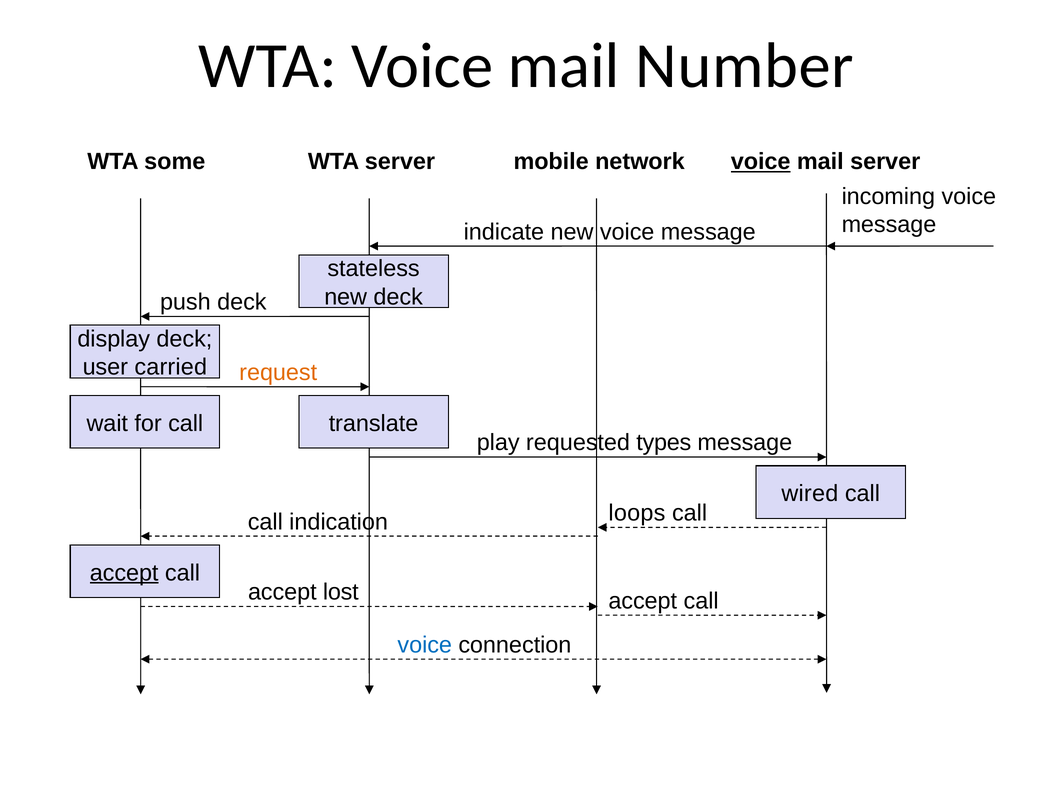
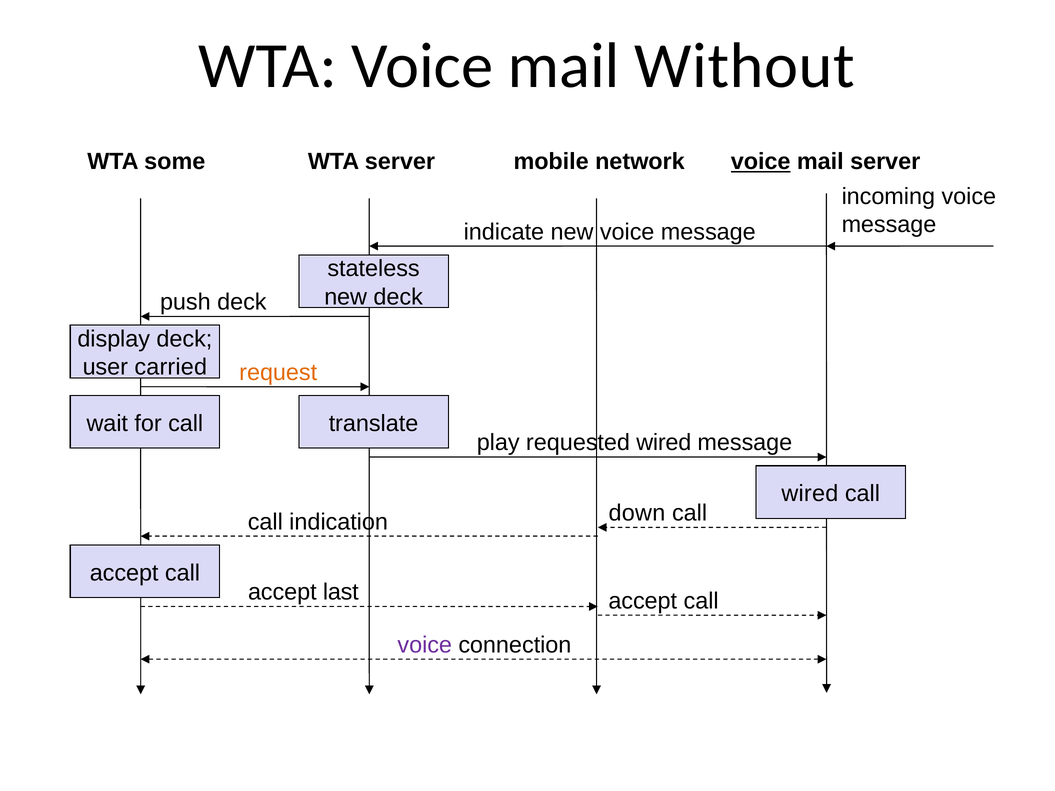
Number: Number -> Without (745, 66)
requested types: types -> wired (664, 443)
loops: loops -> down (637, 513)
accept underline: present -> none (124, 573)
lost: lost -> last (341, 592)
voice colour: blue -> purple (425, 645)
